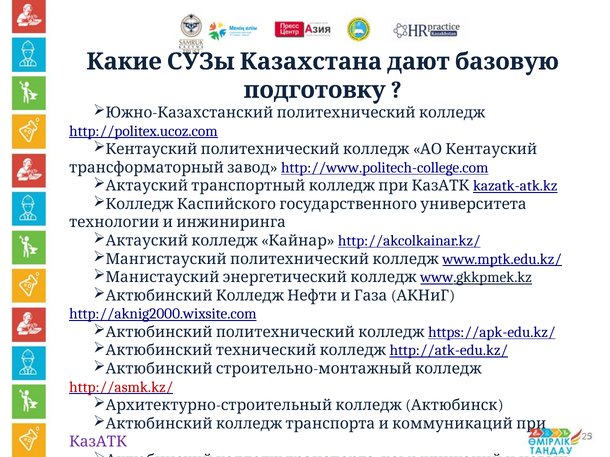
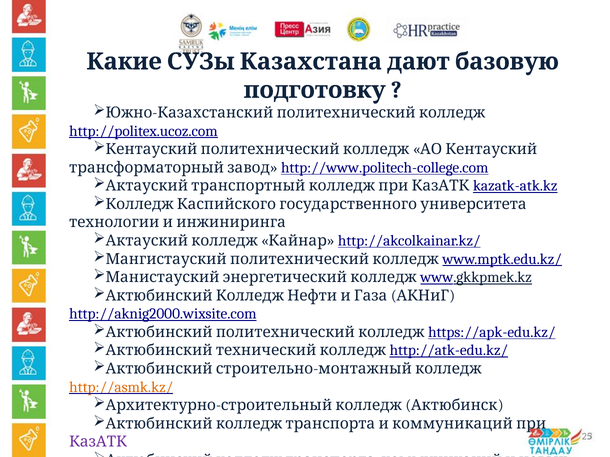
http://asmk.kz/ colour: red -> orange (121, 387)
